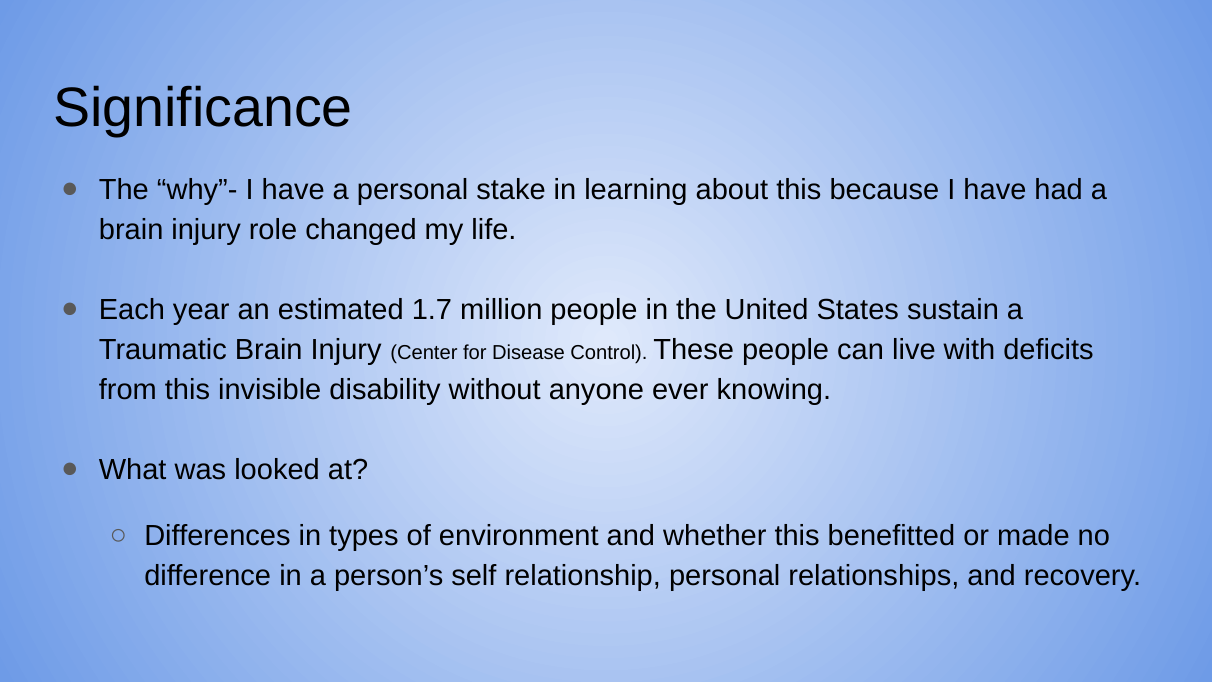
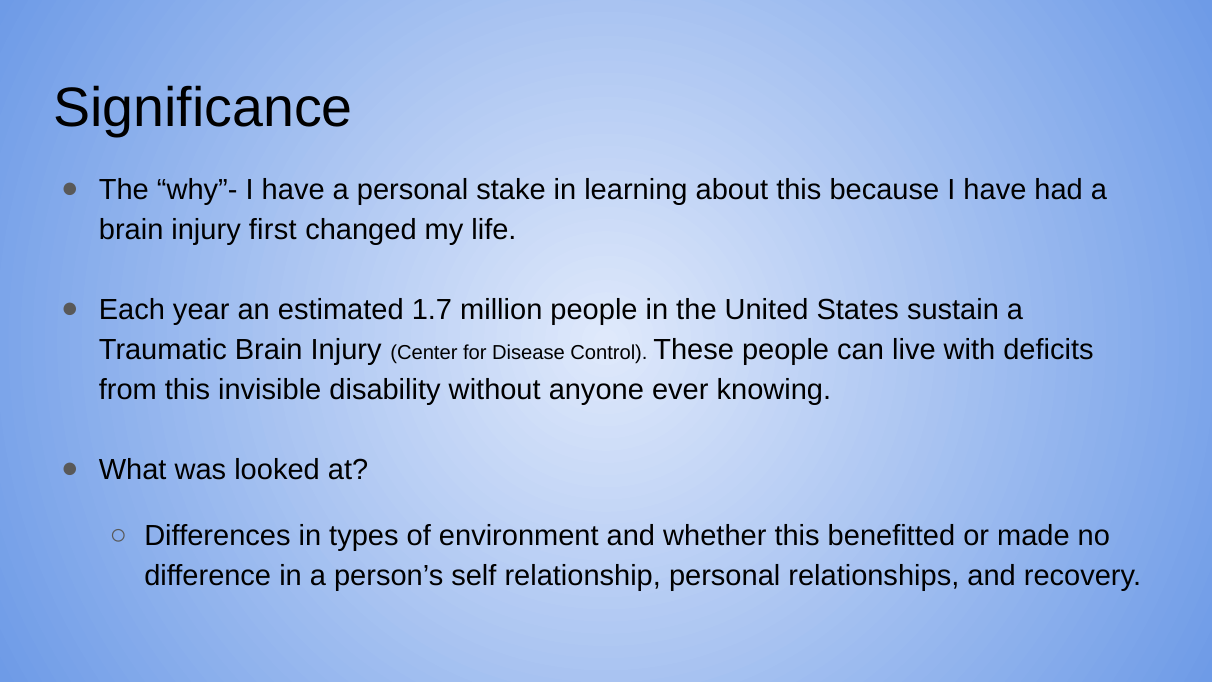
role: role -> first (273, 230)
